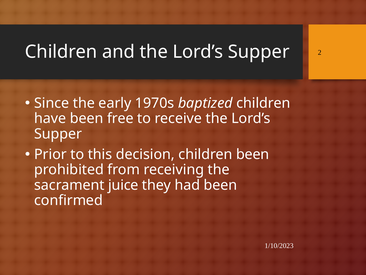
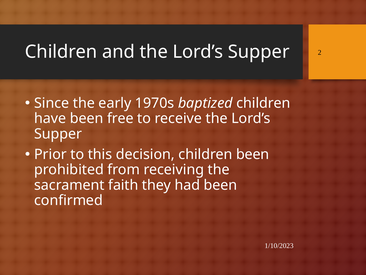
juice: juice -> faith (123, 185)
